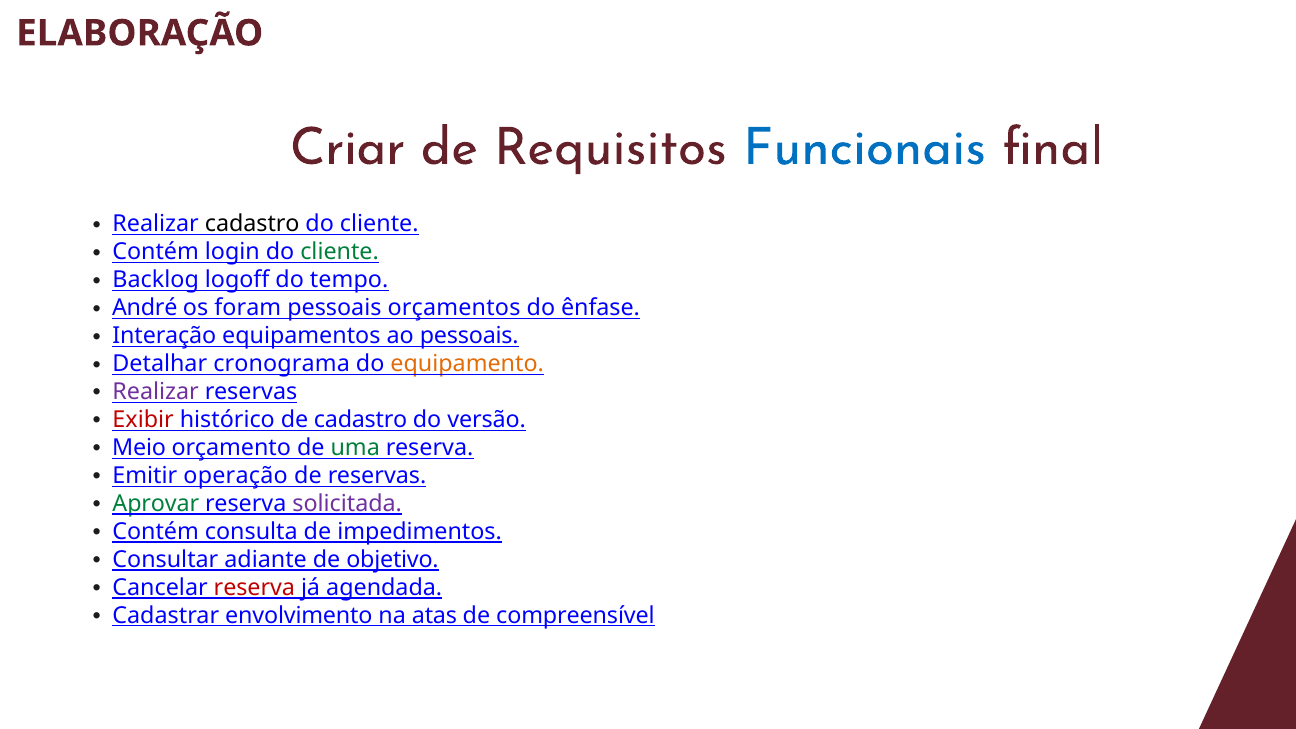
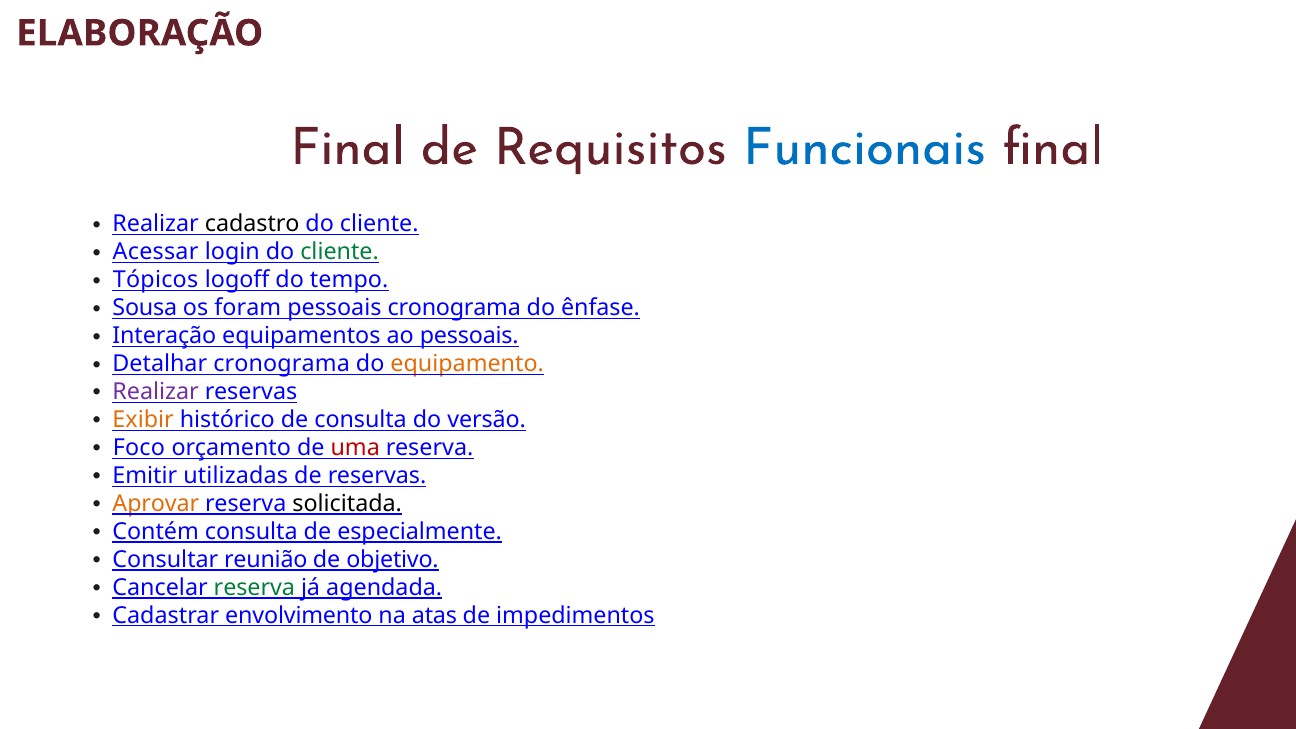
Criar: Criar -> Final (347, 147)
Contém: Contém -> Acessar (156, 252)
Backlog: Backlog -> Tópicos (156, 280)
André: André -> Sousa (145, 308)
pessoais orçamentos: orçamentos -> cronograma (454, 308)
Exibir colour: red -> orange (143, 420)
de cadastro: cadastro -> consulta (361, 420)
Meio: Meio -> Foco (139, 448)
uma colour: green -> red (355, 448)
operação: operação -> utilizadas (236, 476)
Aprovar colour: green -> orange (156, 503)
solicitada colour: purple -> black (347, 503)
impedimentos: impedimentos -> especialmente (420, 531)
adiante: adiante -> reunião (266, 559)
reserva colour: red -> green (254, 587)
compreensível: compreensível -> impedimentos (575, 615)
